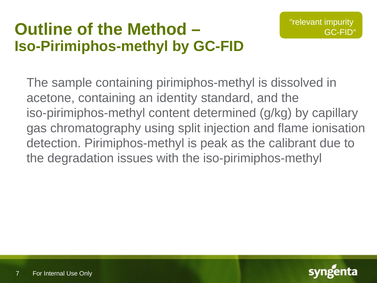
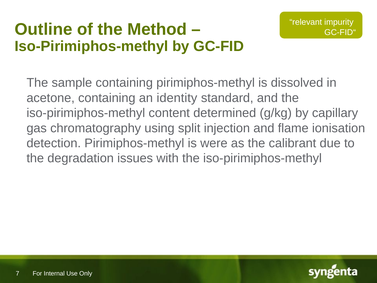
peak: peak -> were (214, 143)
